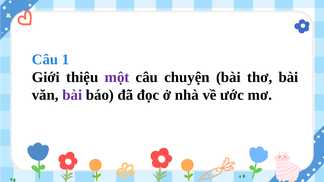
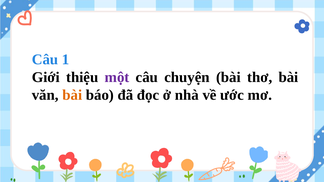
bài colour: purple -> orange (72, 95)
